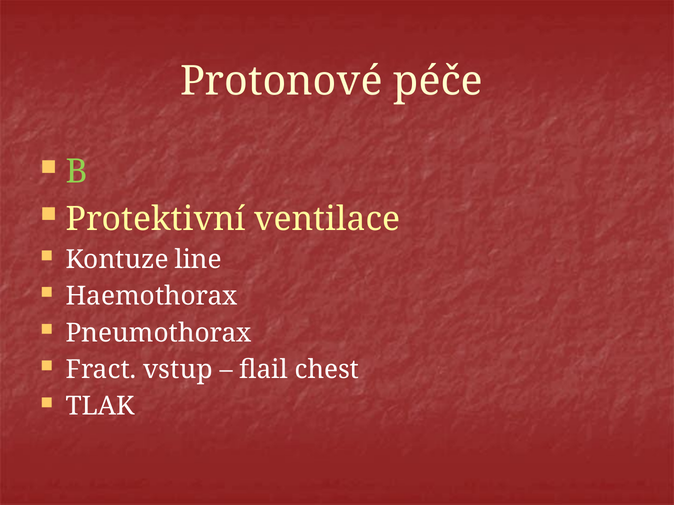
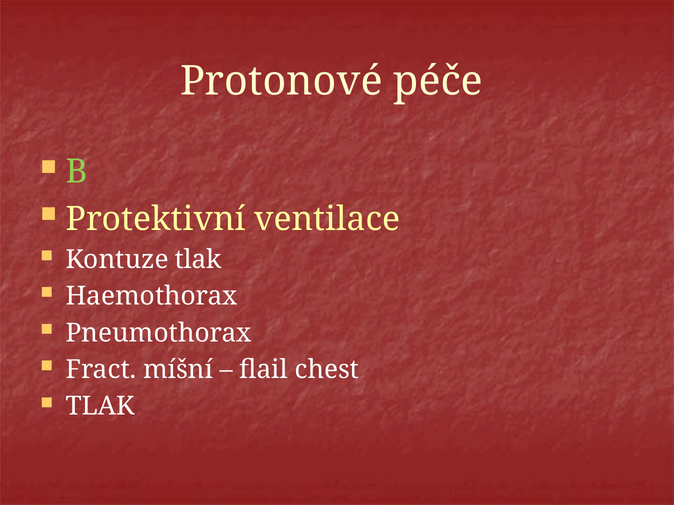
Kontuze line: line -> tlak (198, 260)
vstup: vstup -> míšní (178, 370)
